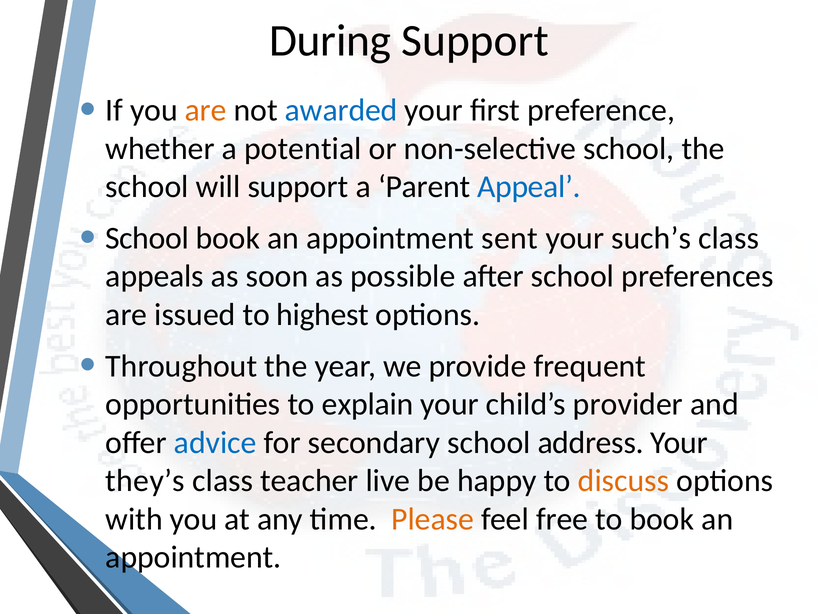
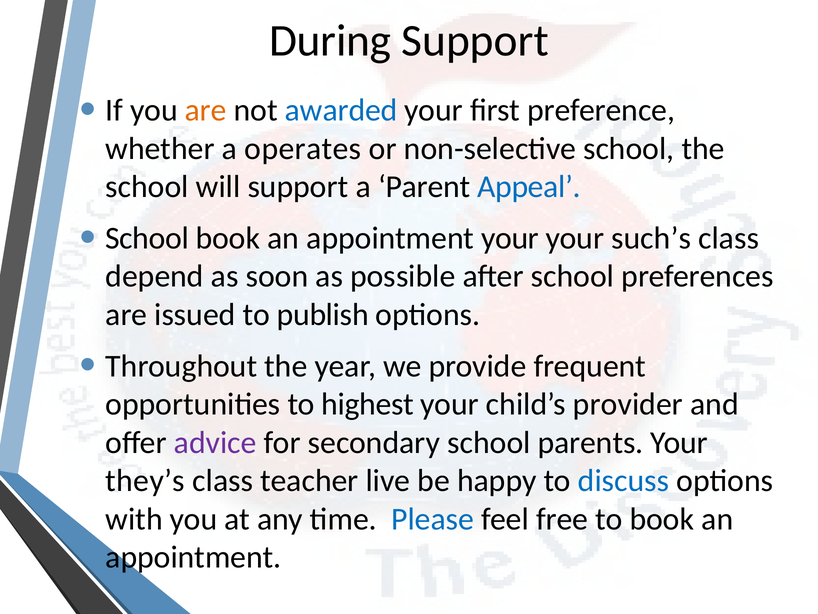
potential: potential -> operates (303, 148)
appointment sent: sent -> your (510, 238)
appeals: appeals -> depend (155, 276)
highest: highest -> publish (323, 314)
explain: explain -> highest (368, 404)
advice colour: blue -> purple (215, 442)
address: address -> parents (591, 442)
discuss colour: orange -> blue (624, 480)
Please colour: orange -> blue (433, 519)
